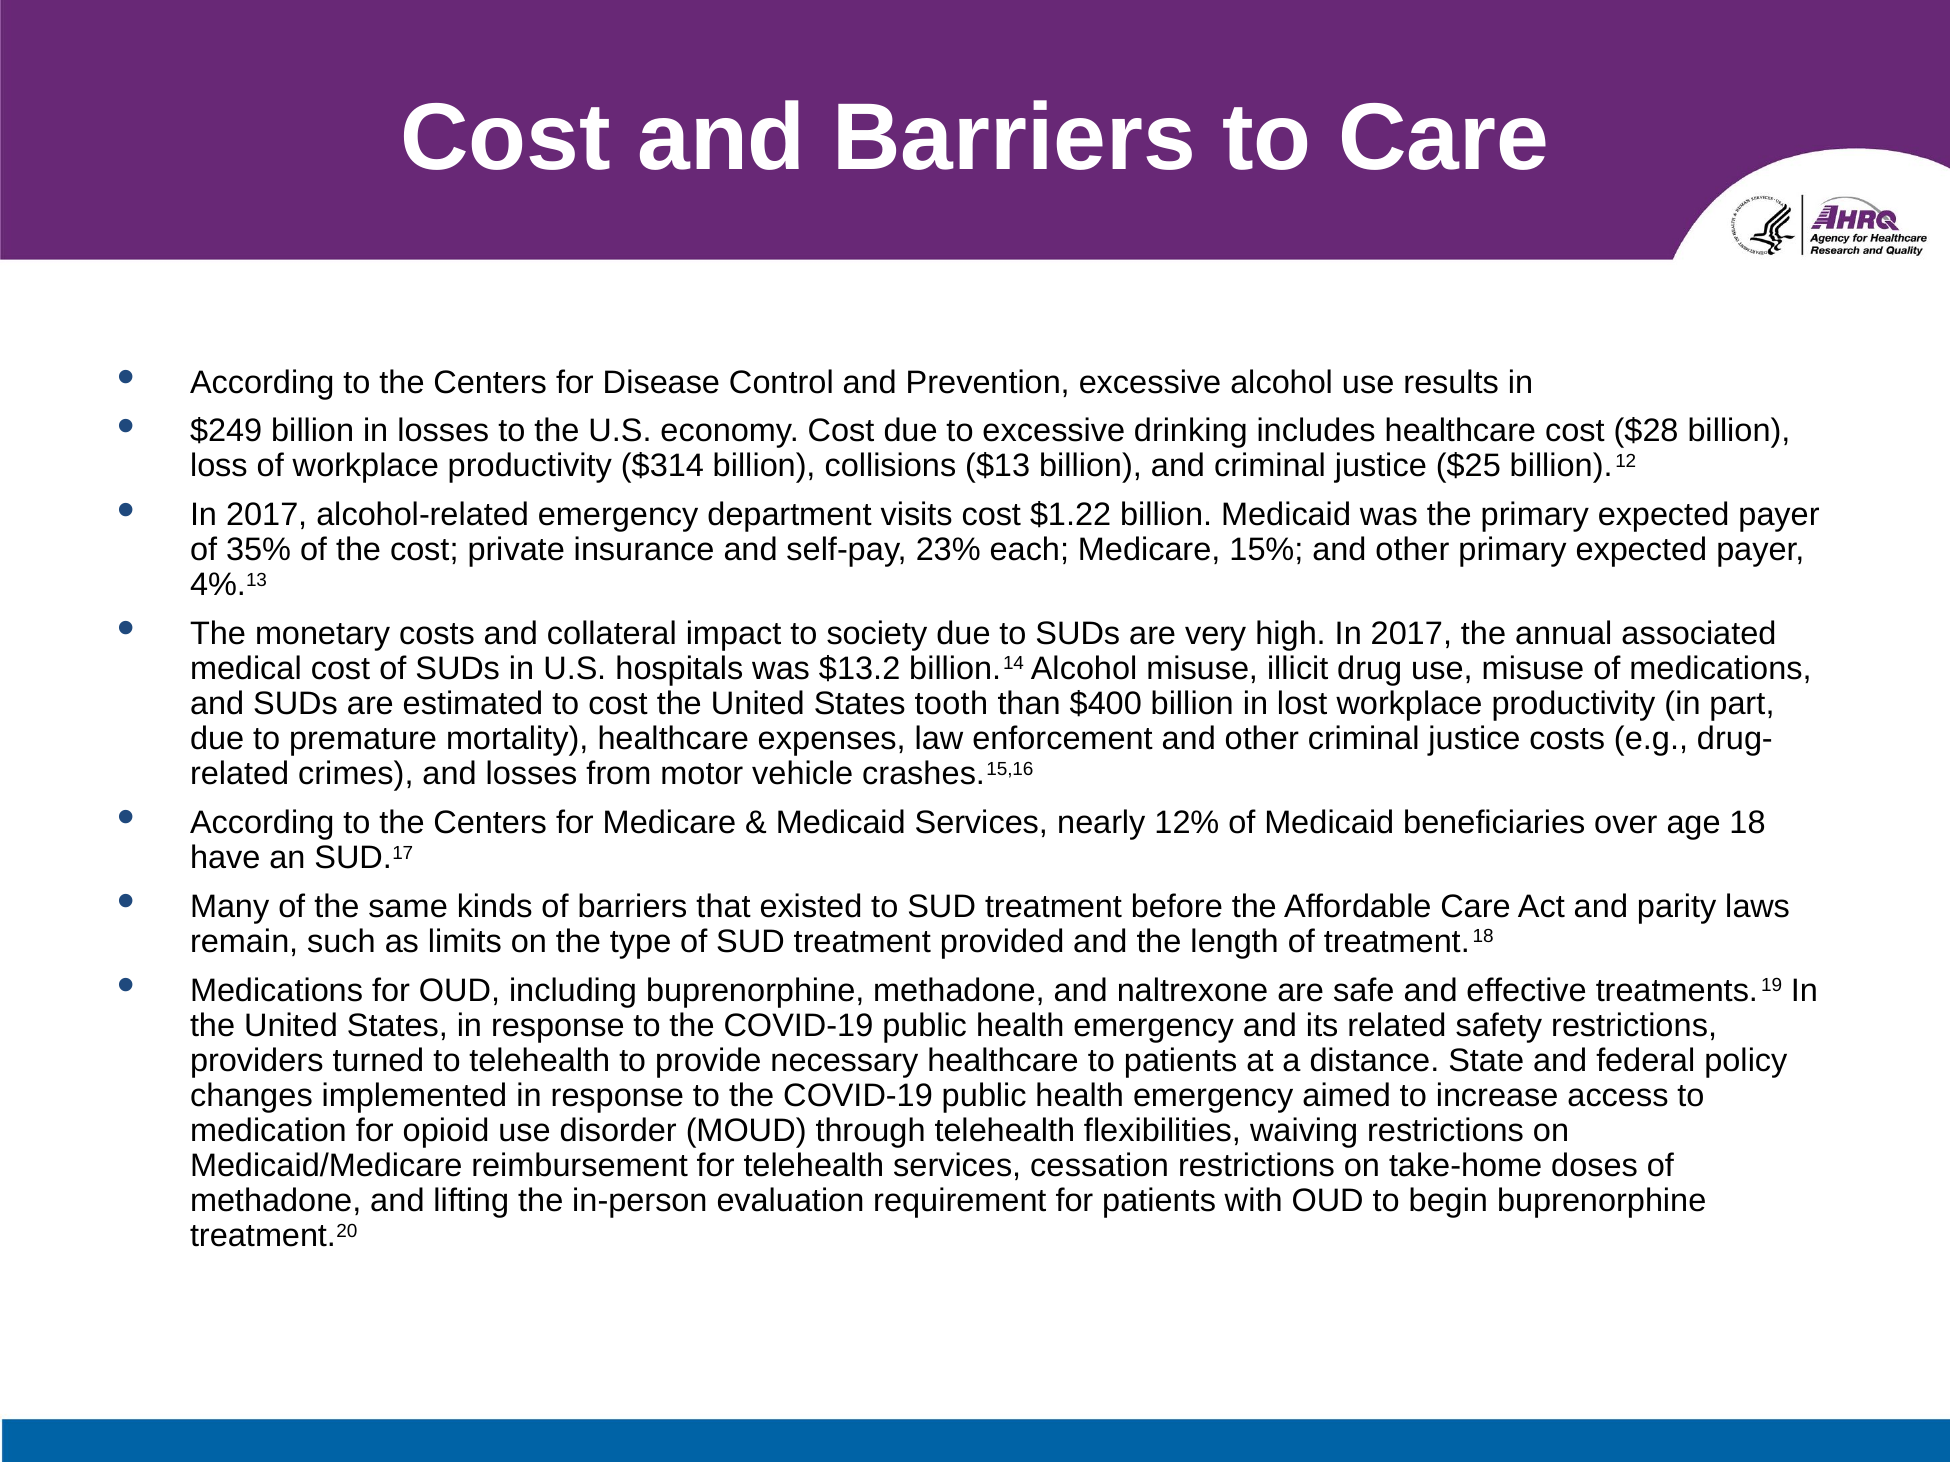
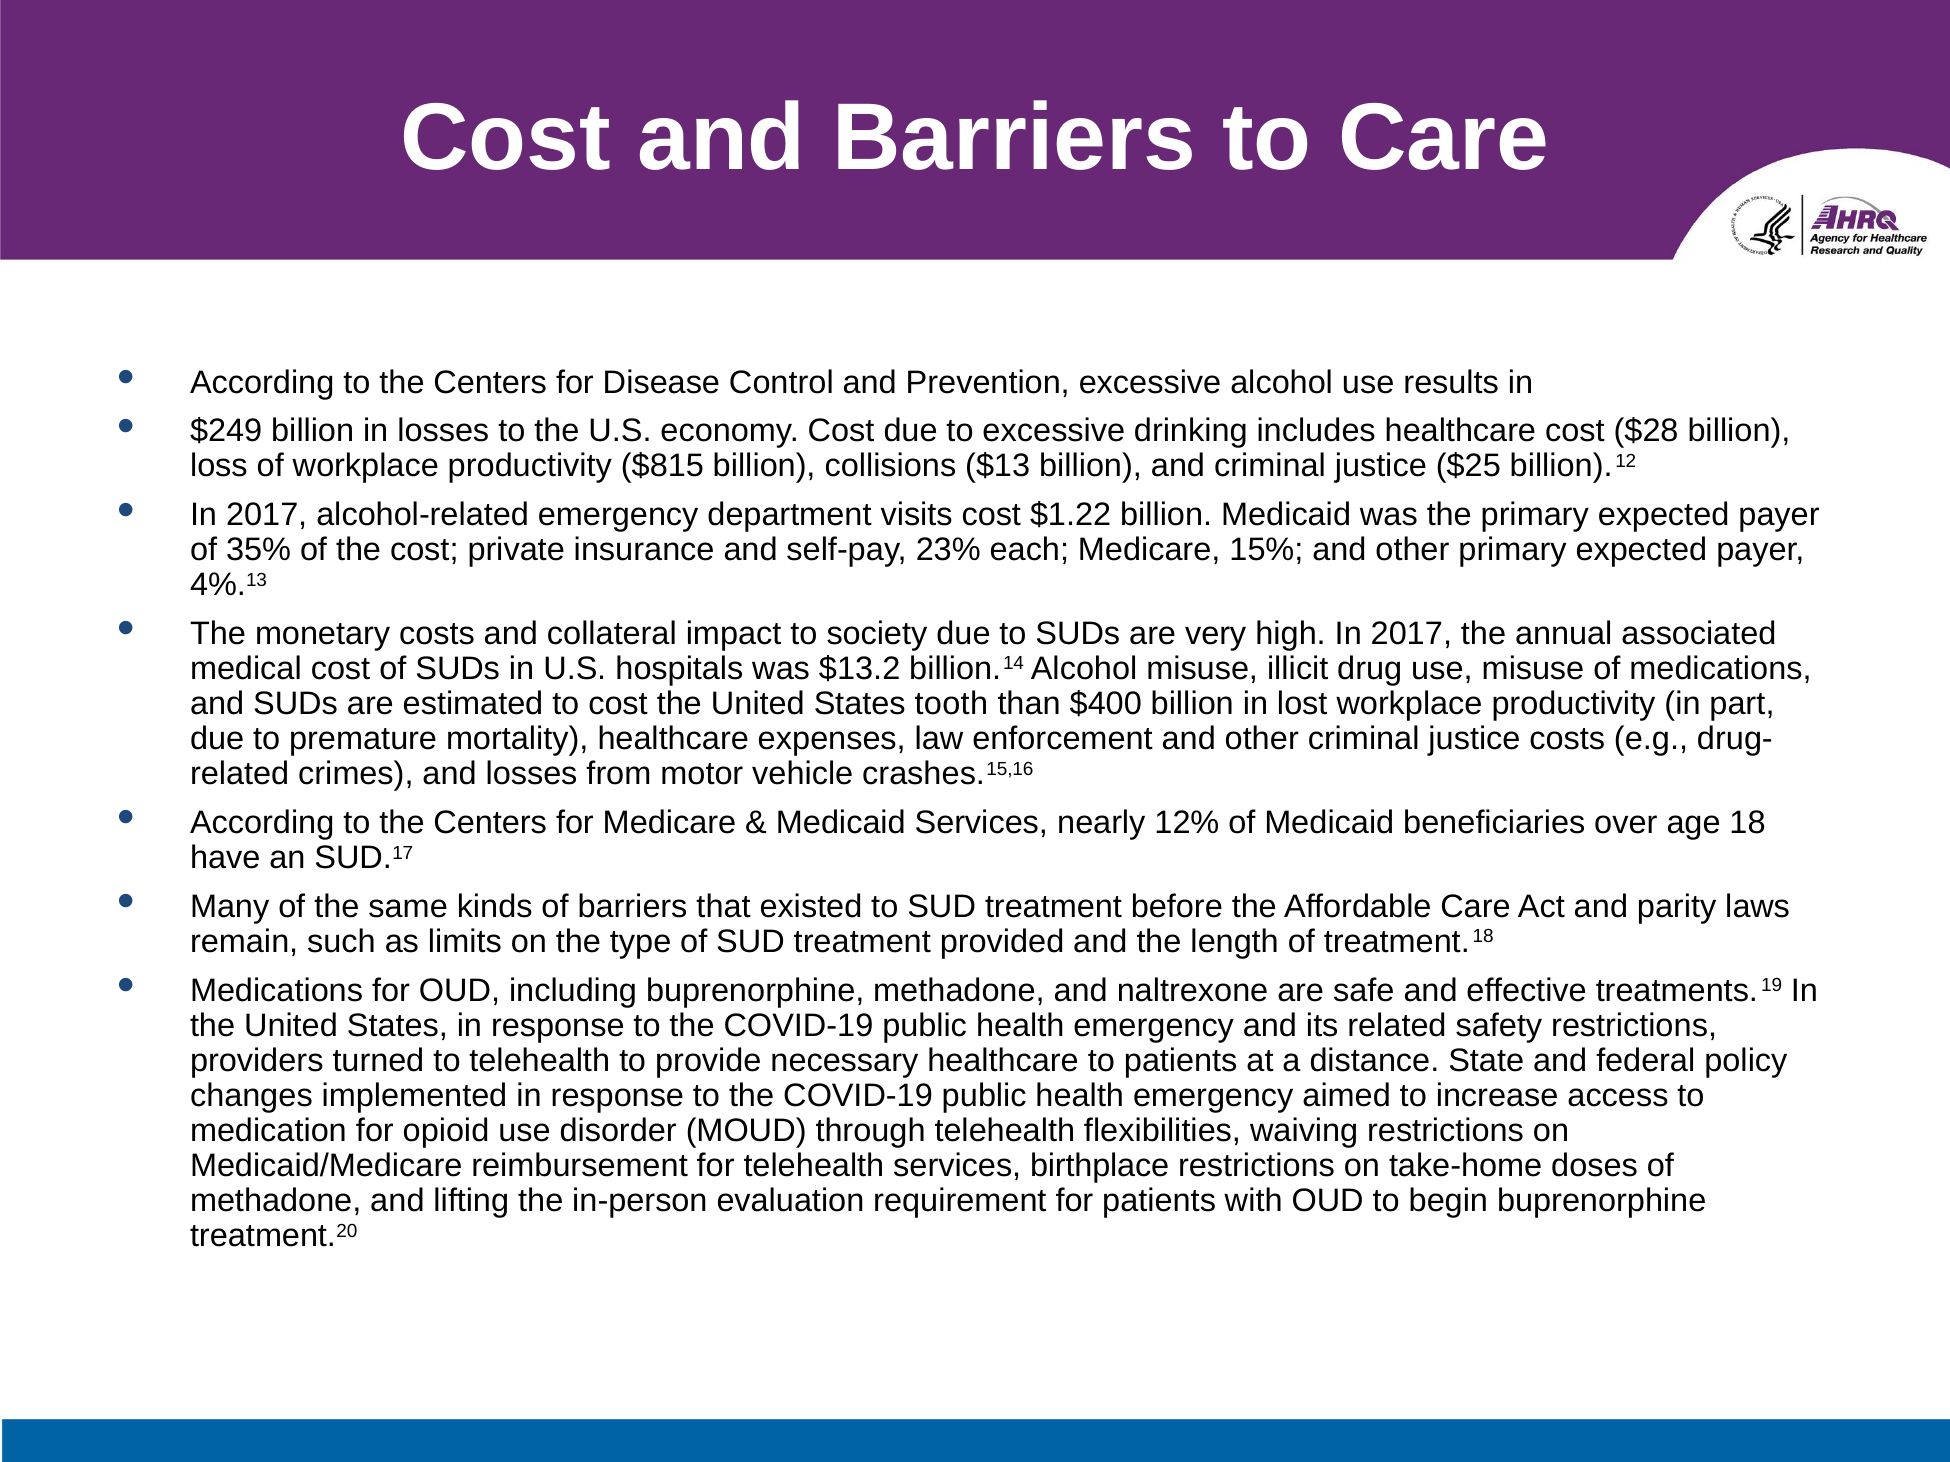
$314: $314 -> $815 (662, 466)
cessation: cessation -> birthplace (1100, 1166)
